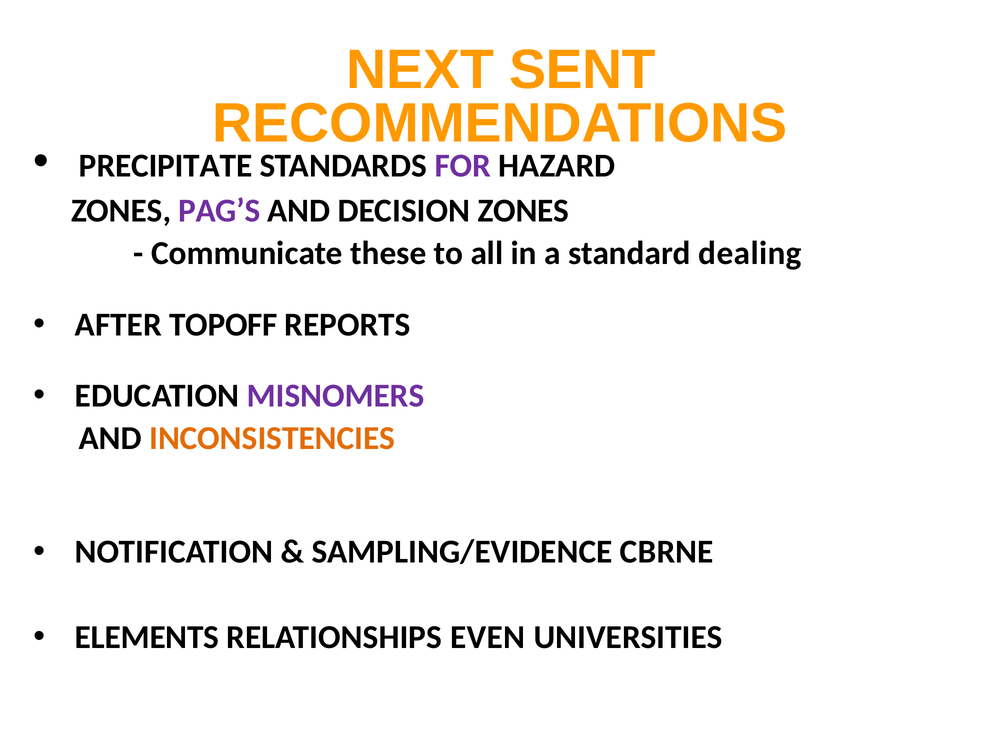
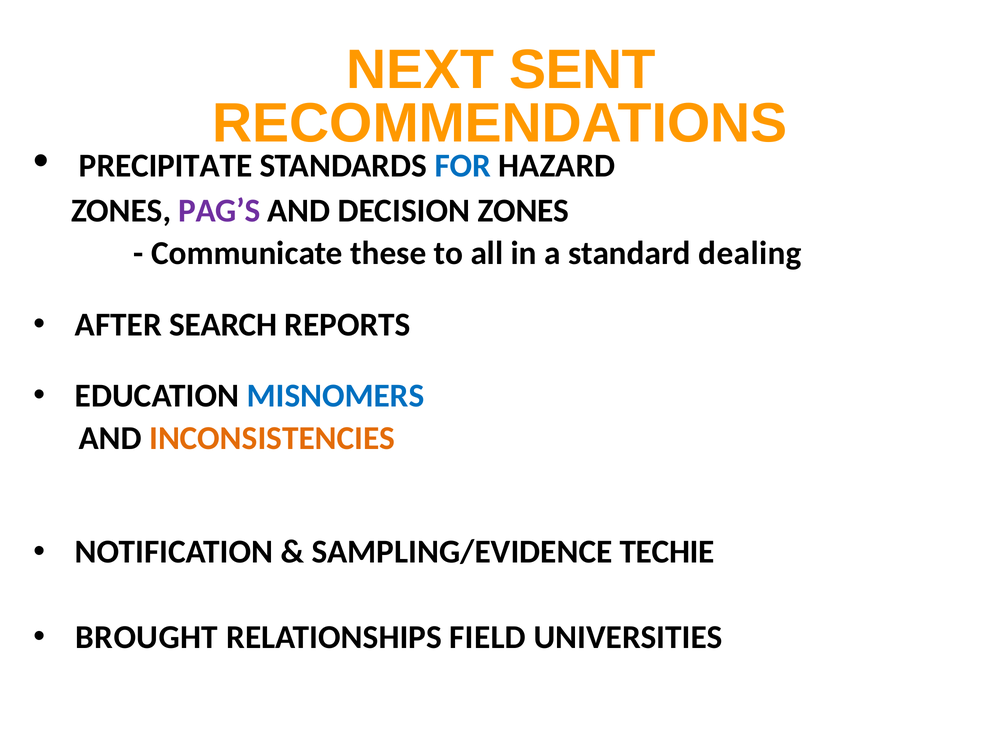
FOR colour: purple -> blue (463, 166)
TOPOFF: TOPOFF -> SEARCH (223, 325)
MISNOMERS colour: purple -> blue (335, 396)
CBRNE: CBRNE -> TECHIE (667, 552)
ELEMENTS: ELEMENTS -> BROUGHT (147, 637)
EVEN: EVEN -> FIELD (488, 637)
